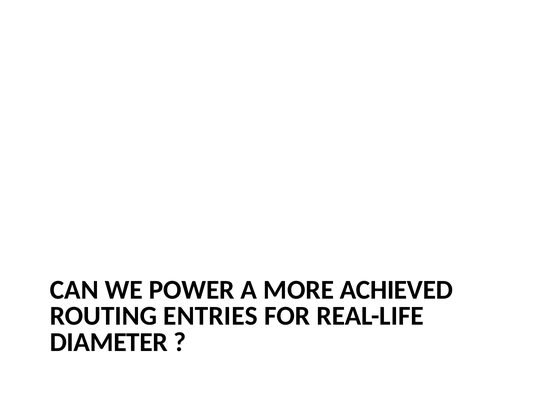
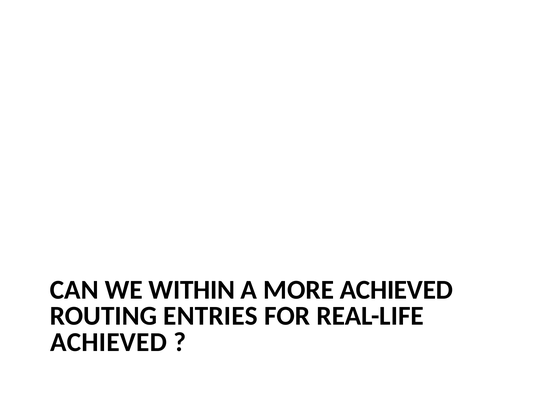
POWER: POWER -> WITHIN (192, 290)
DIAMETER: DIAMETER -> ACHIEVED (109, 342)
